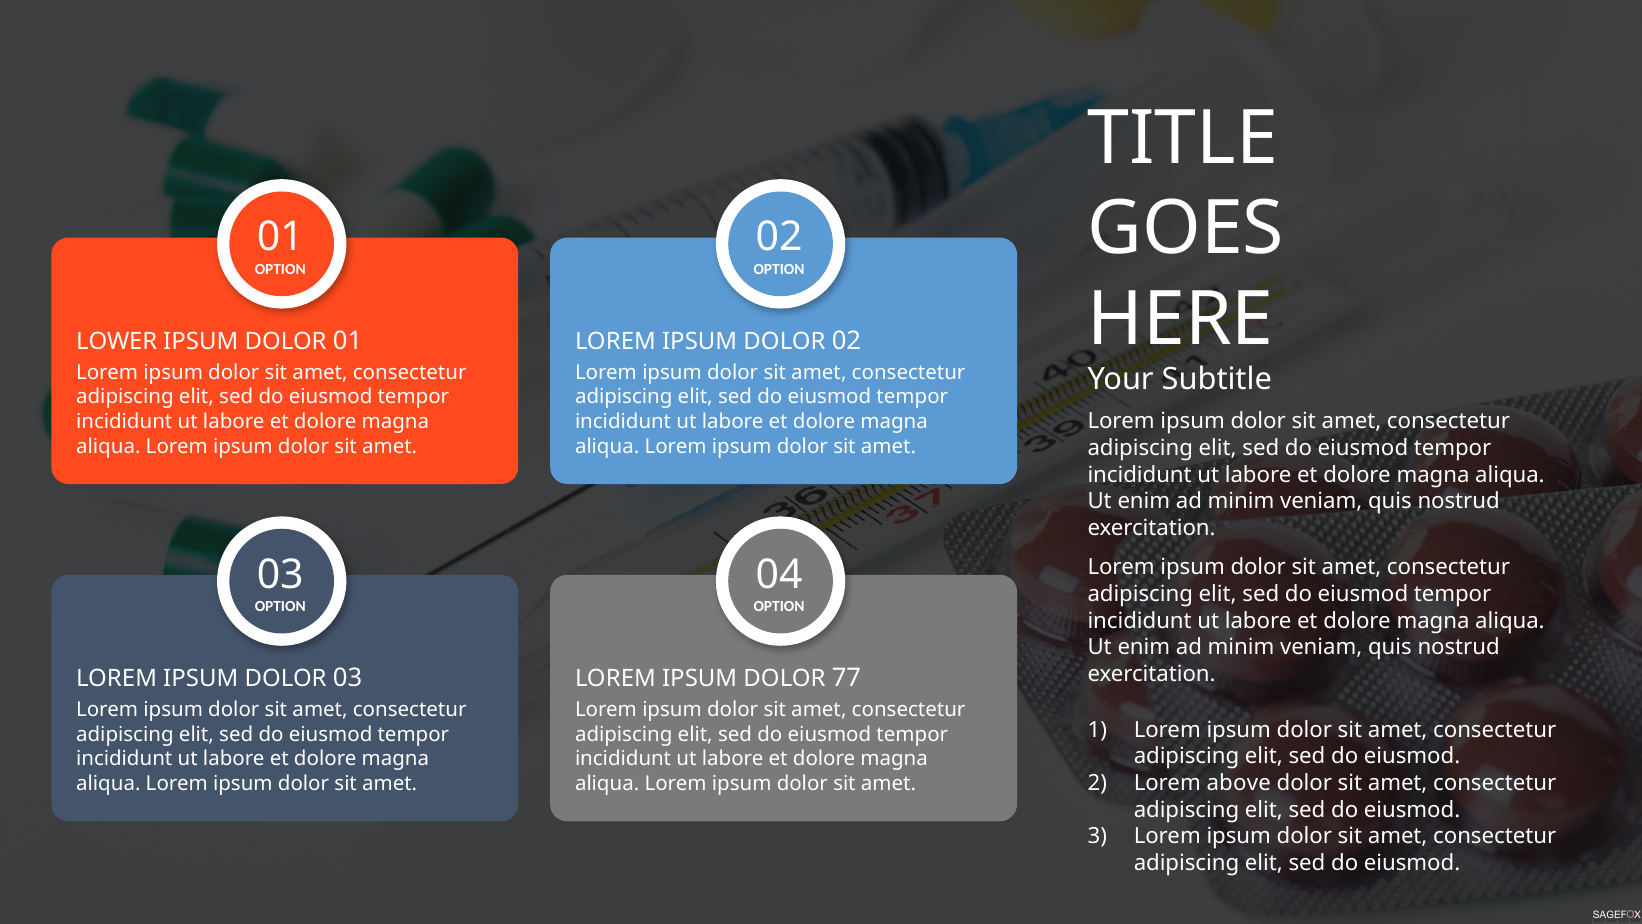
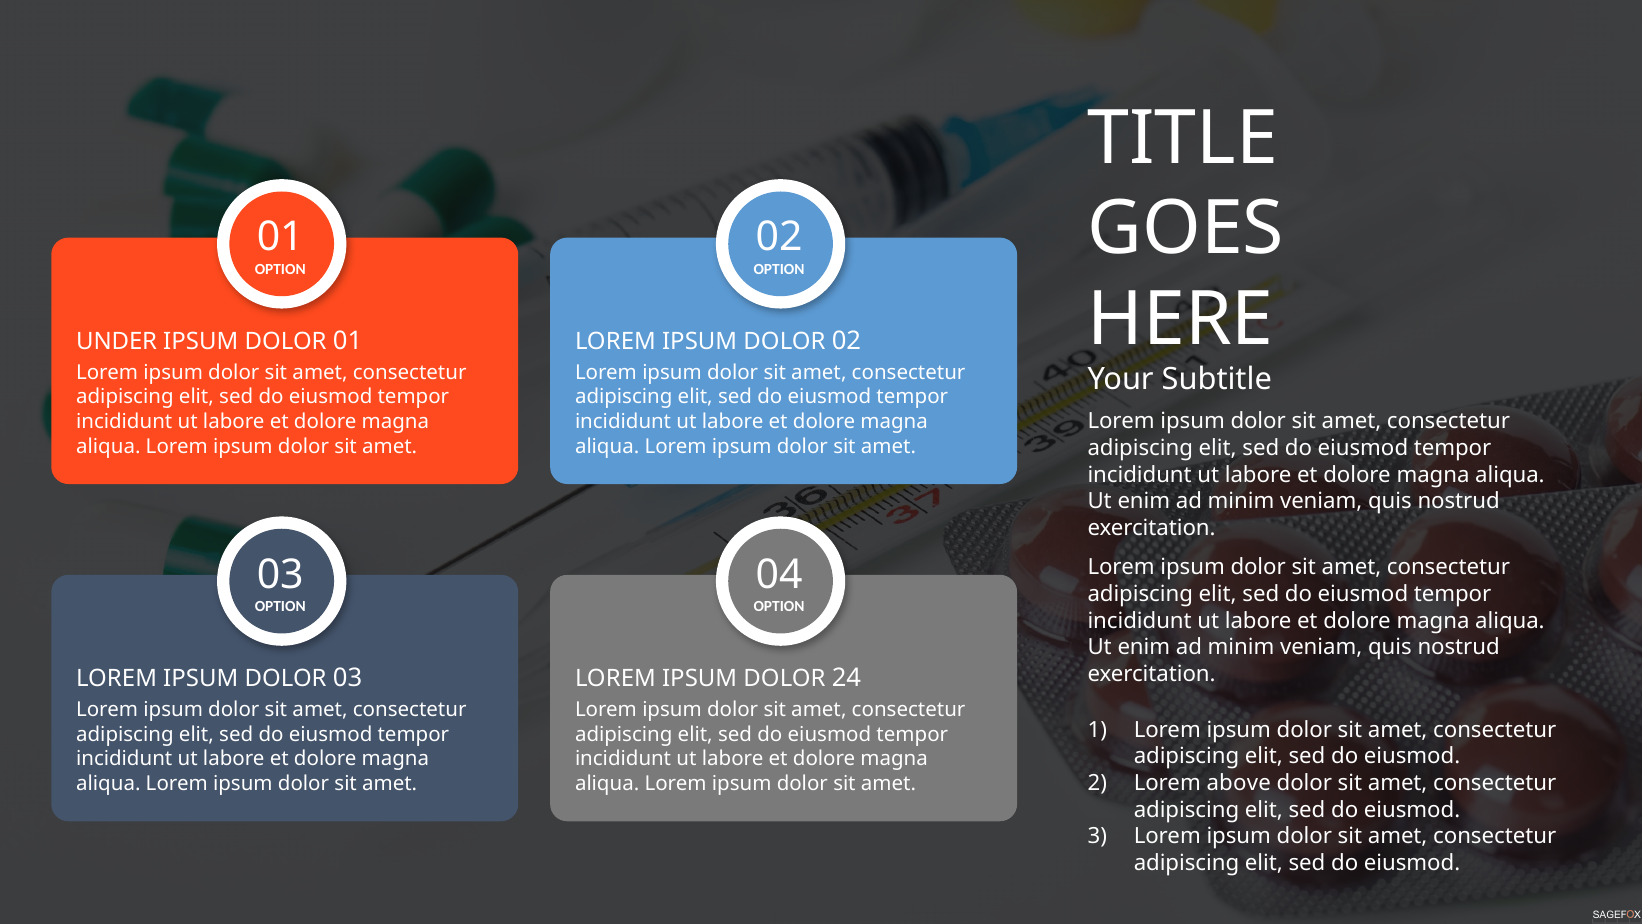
LOWER: LOWER -> UNDER (117, 341)
77: 77 -> 24 (846, 678)
